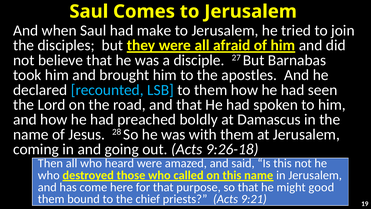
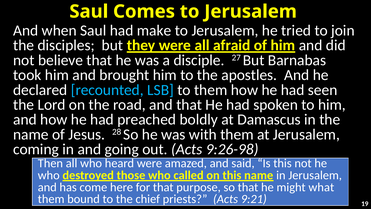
9:26-18: 9:26-18 -> 9:26-98 (232, 149)
good: good -> what (321, 187)
